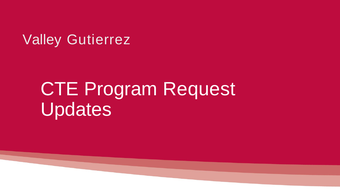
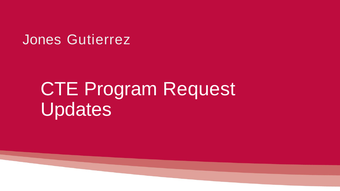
Valley: Valley -> Jones (42, 40)
